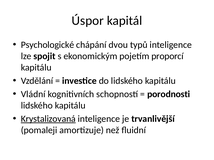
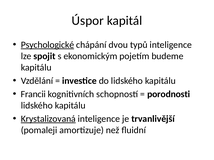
Psychologické underline: none -> present (47, 45)
proporcí: proporcí -> budeme (167, 56)
Vládní: Vládní -> Francii (33, 94)
